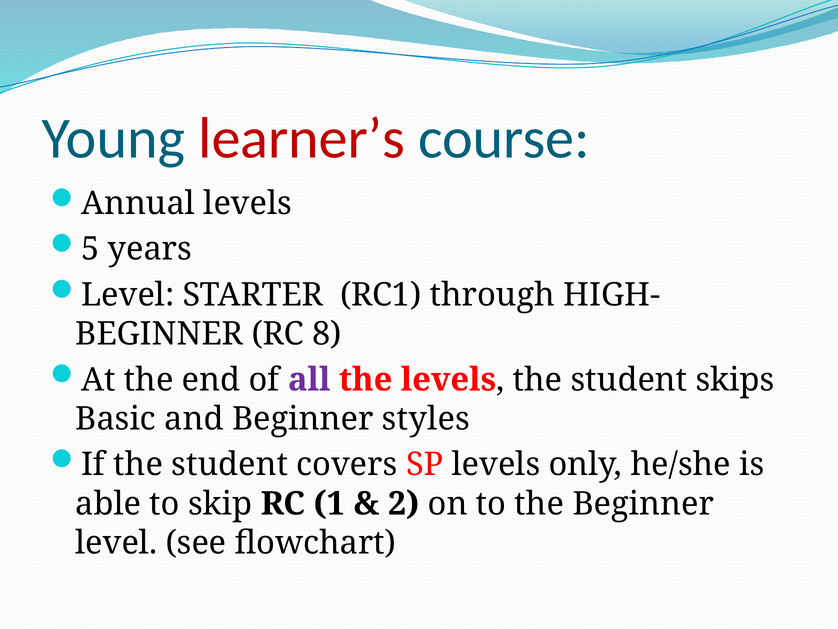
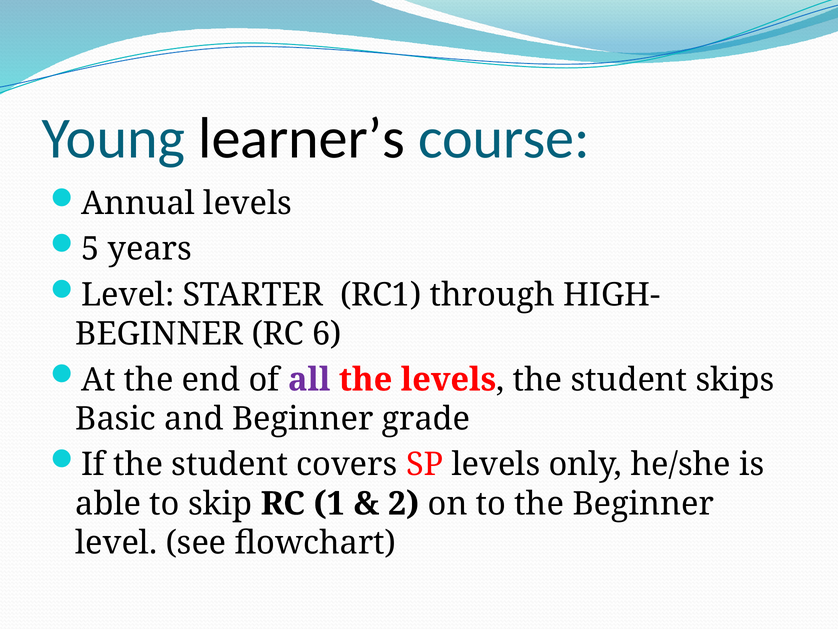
learner’s colour: red -> black (302, 138)
8: 8 -> 6 (327, 334)
styles: styles -> grade (426, 419)
